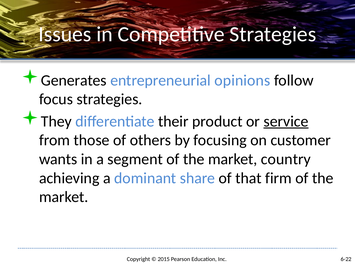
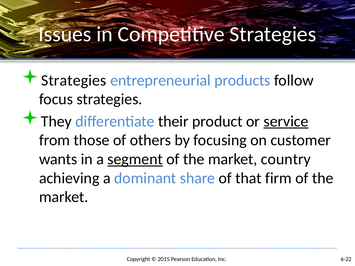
Generates: Generates -> Strategies (74, 80)
opinions: opinions -> products (242, 80)
segment underline: none -> present (135, 159)
